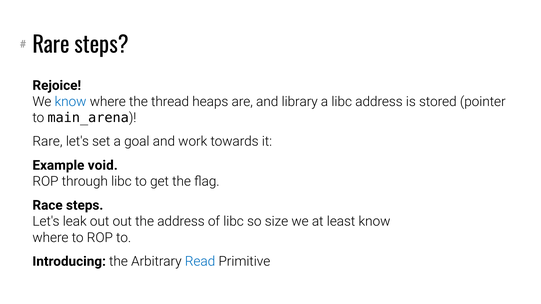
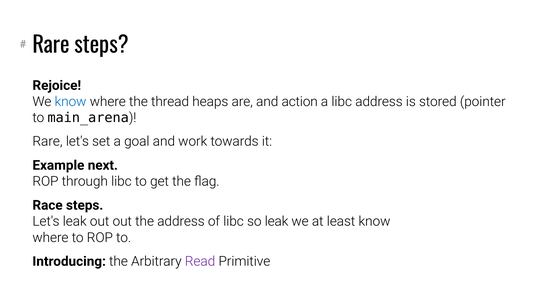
library: library -> action (300, 102)
void: void -> next (103, 165)
so size: size -> leak (277, 222)
Read colour: blue -> purple (200, 262)
